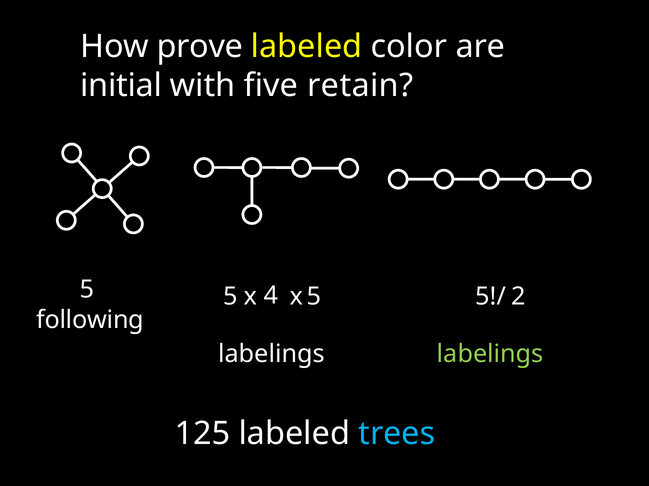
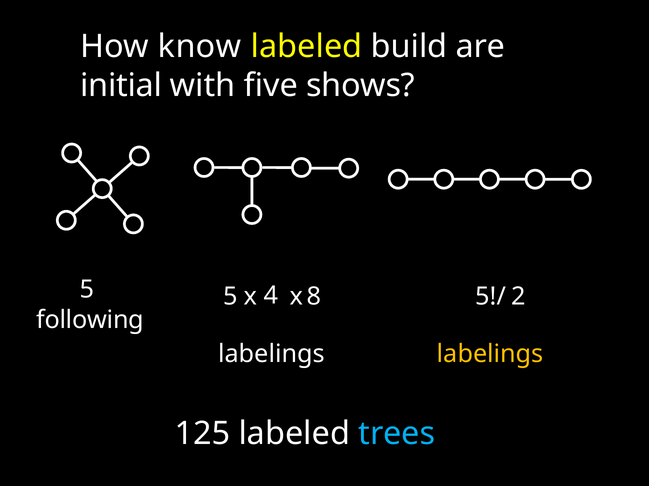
prove: prove -> know (200, 47)
color: color -> build (409, 47)
retain: retain -> shows (361, 85)
4 5: 5 -> 8 (314, 297)
labelings colour: light green -> yellow (490, 355)
